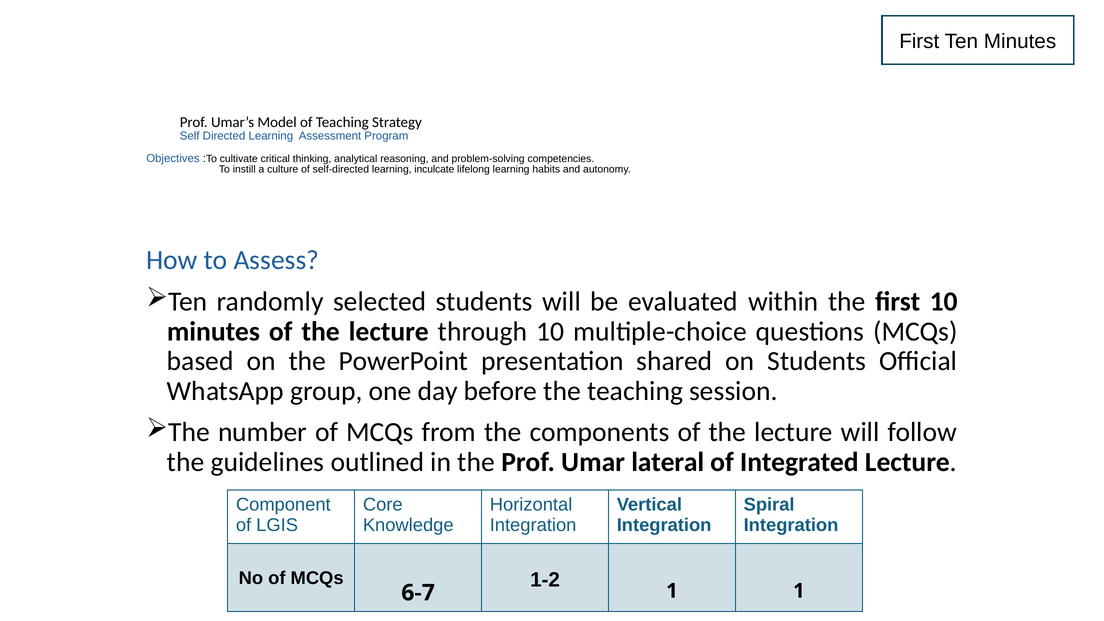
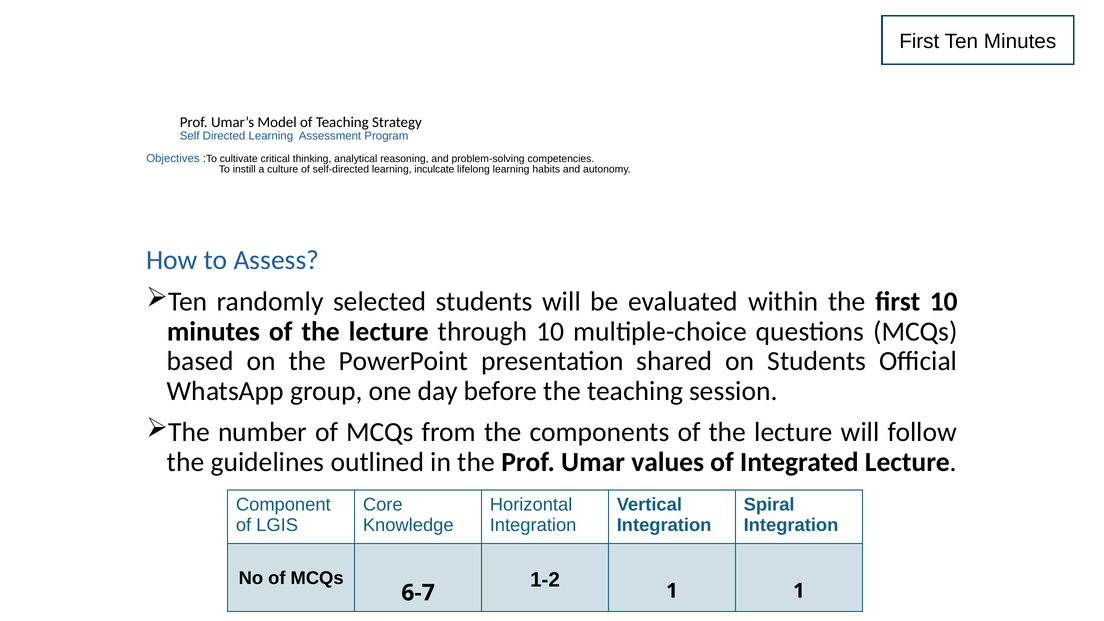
lateral: lateral -> values (668, 462)
